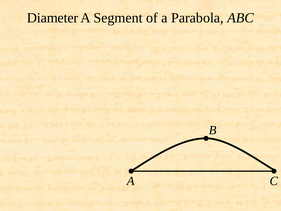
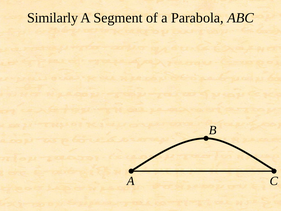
Diameter: Diameter -> Similarly (53, 18)
